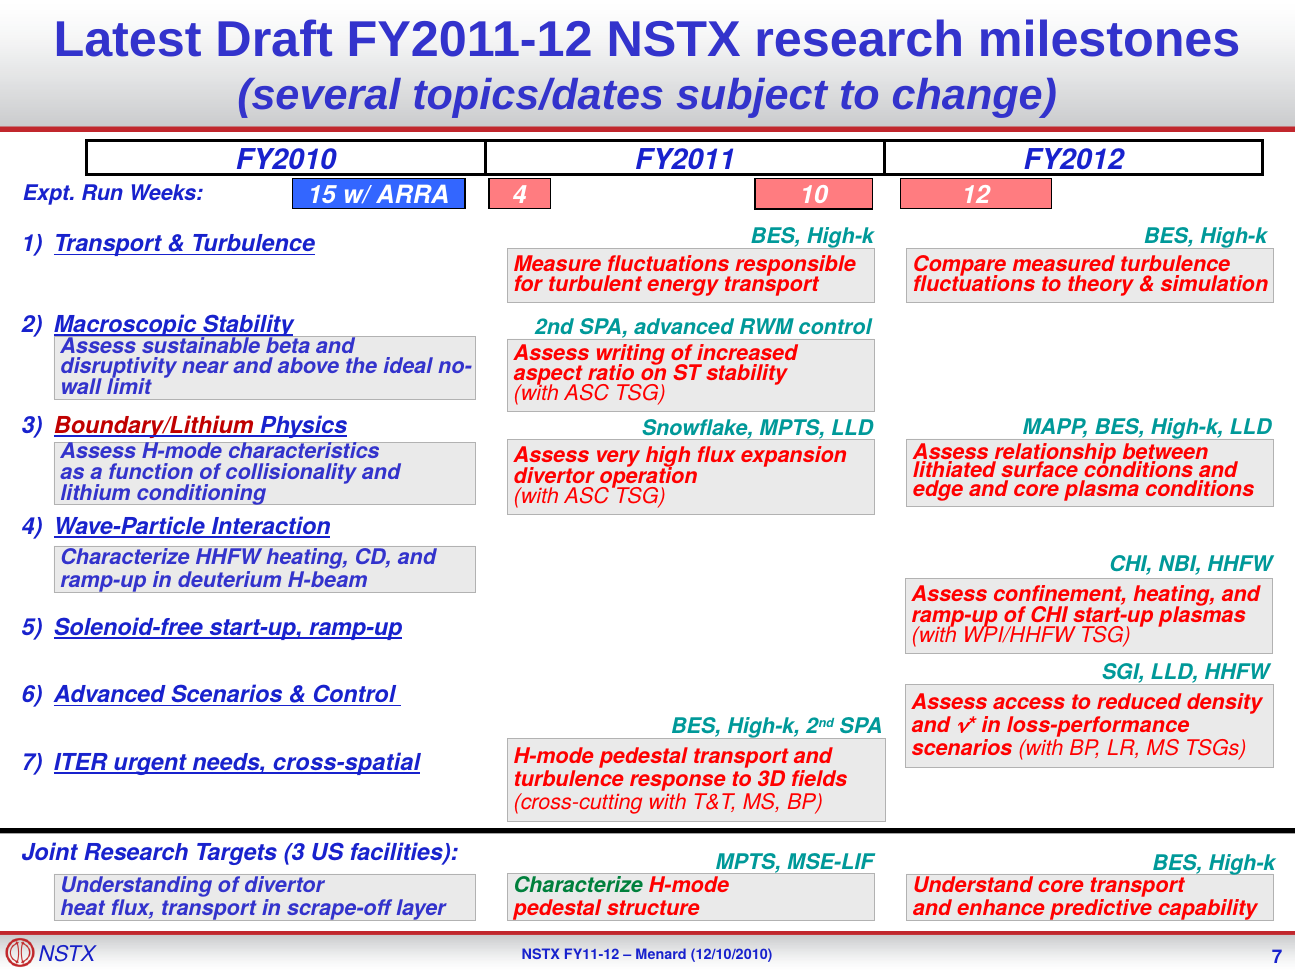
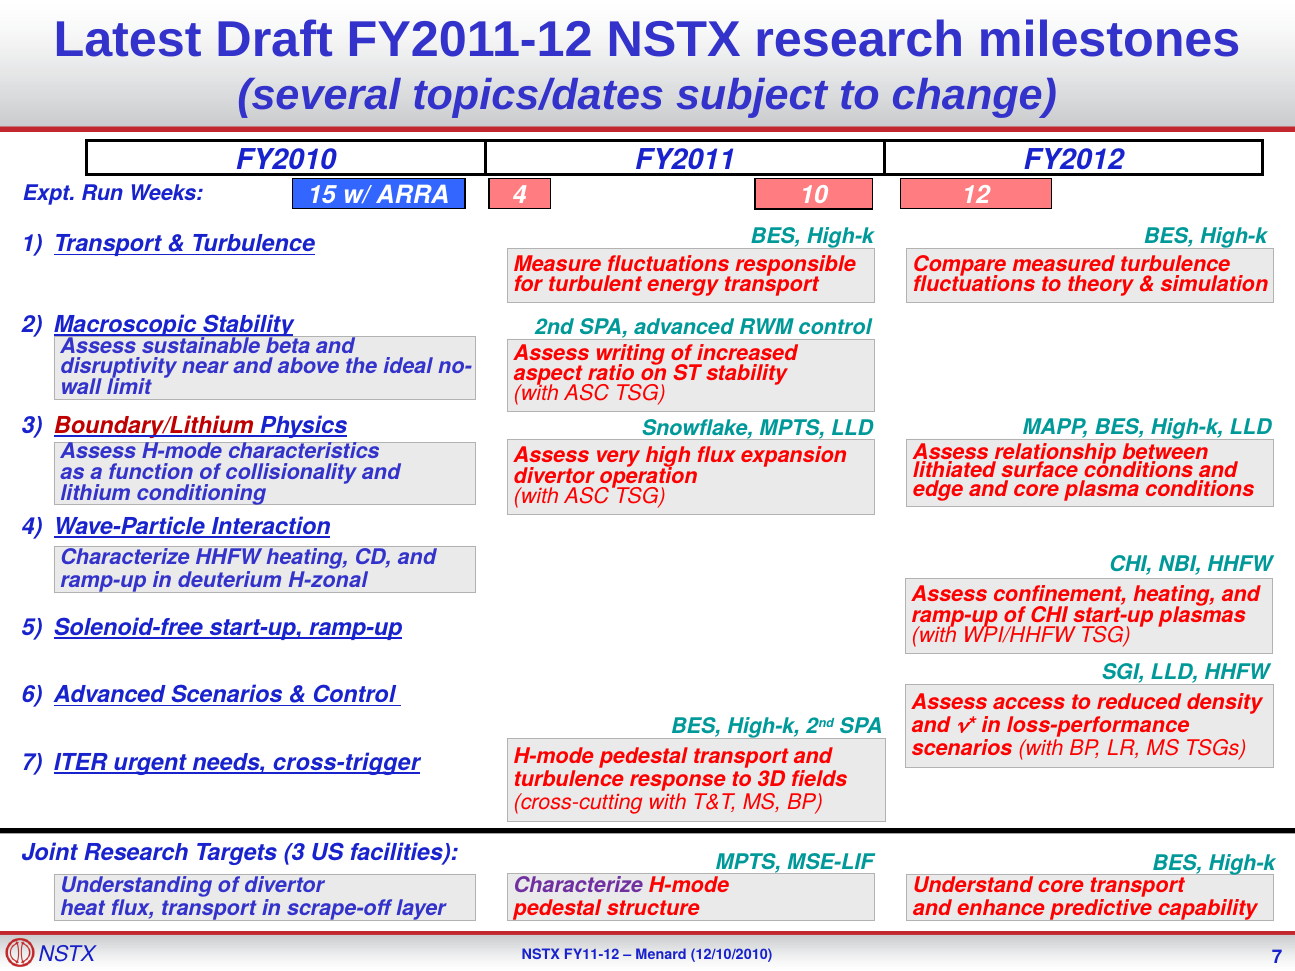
H-beam: H-beam -> H-zonal (328, 581)
cross-spatial: cross-spatial -> cross-trigger (346, 763)
Characterize colour: green -> purple (578, 886)
